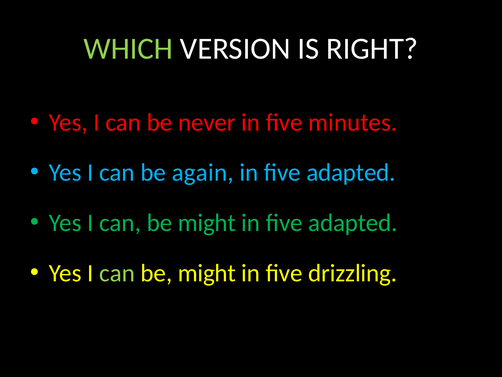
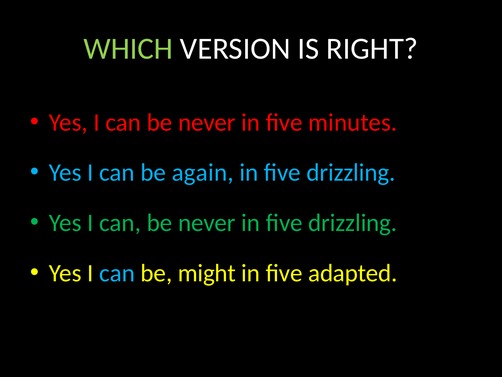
adapted: adapted -> drizzling (351, 172)
might: might -> never (207, 223)
adapted: adapted -> drizzling (353, 223)
can colour: light green -> light blue (117, 273)
drizzling: drizzling -> adapted (353, 273)
